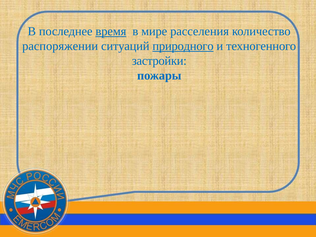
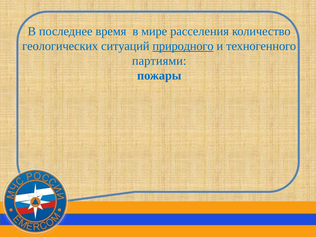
время underline: present -> none (111, 31)
распоряжении: распоряжении -> геологических (60, 46)
застройки: застройки -> партиями (159, 61)
